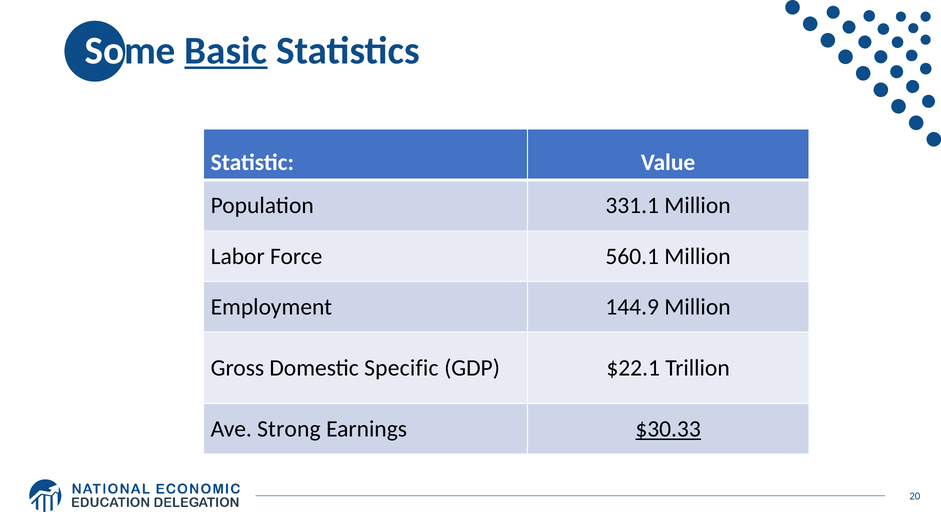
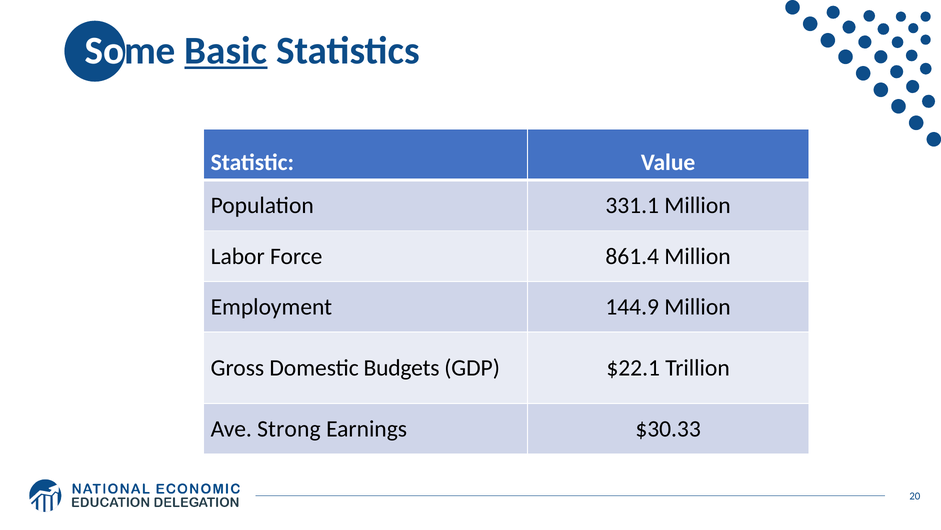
560.1: 560.1 -> 861.4 (632, 256)
Specific: Specific -> Budgets (402, 367)
$30.33 underline: present -> none (668, 428)
